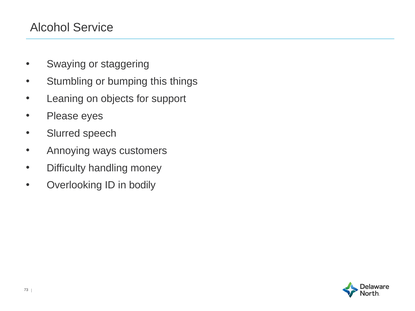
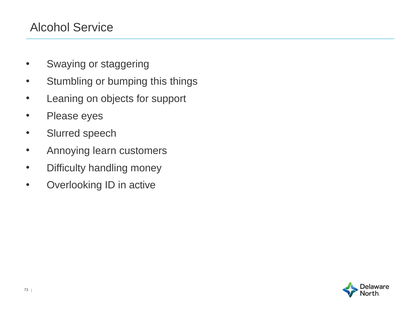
ways: ways -> learn (105, 151)
bodily: bodily -> active (142, 185)
